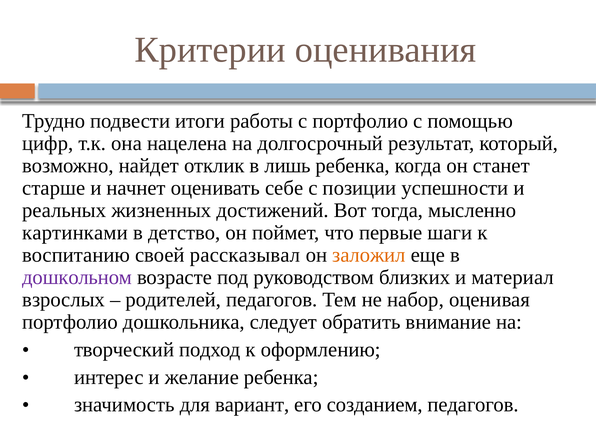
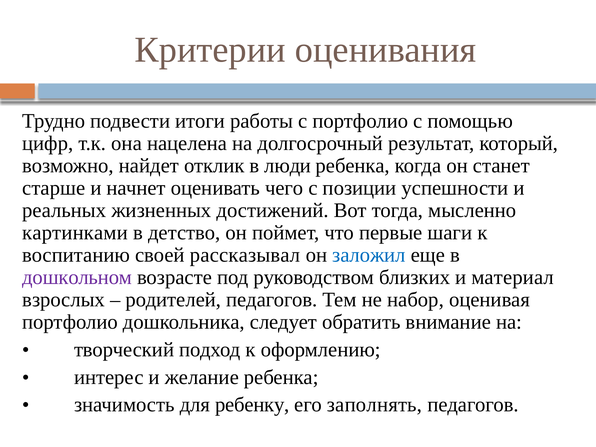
лишь: лишь -> люди (288, 166)
себе: себе -> чего (284, 188)
заложил colour: orange -> blue (369, 255)
вариант: вариант -> ребенку (252, 405)
созданием: созданием -> заполнять (375, 405)
